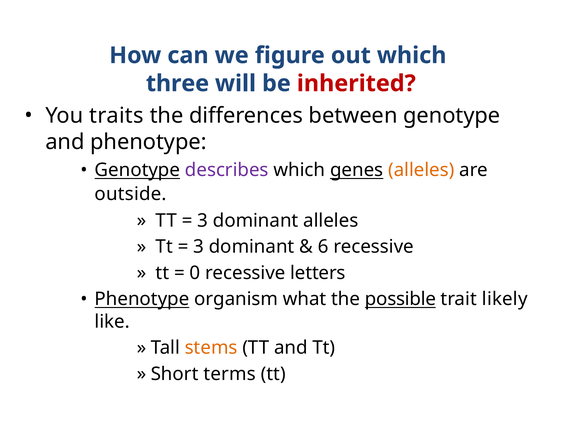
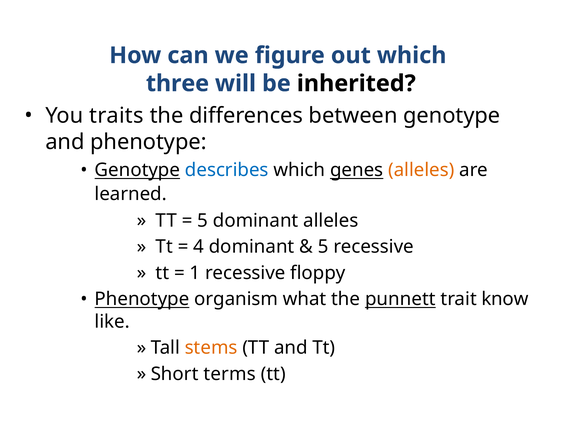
inherited colour: red -> black (356, 84)
describes colour: purple -> blue (227, 170)
outside: outside -> learned (131, 194)
3: 3 -> 5 (203, 221)
3: 3 -> 4 (199, 247)
6: 6 -> 5 (323, 247)
0: 0 -> 1 (195, 273)
letters: letters -> floppy (318, 273)
possible: possible -> punnett (400, 299)
likely: likely -> know (505, 299)
